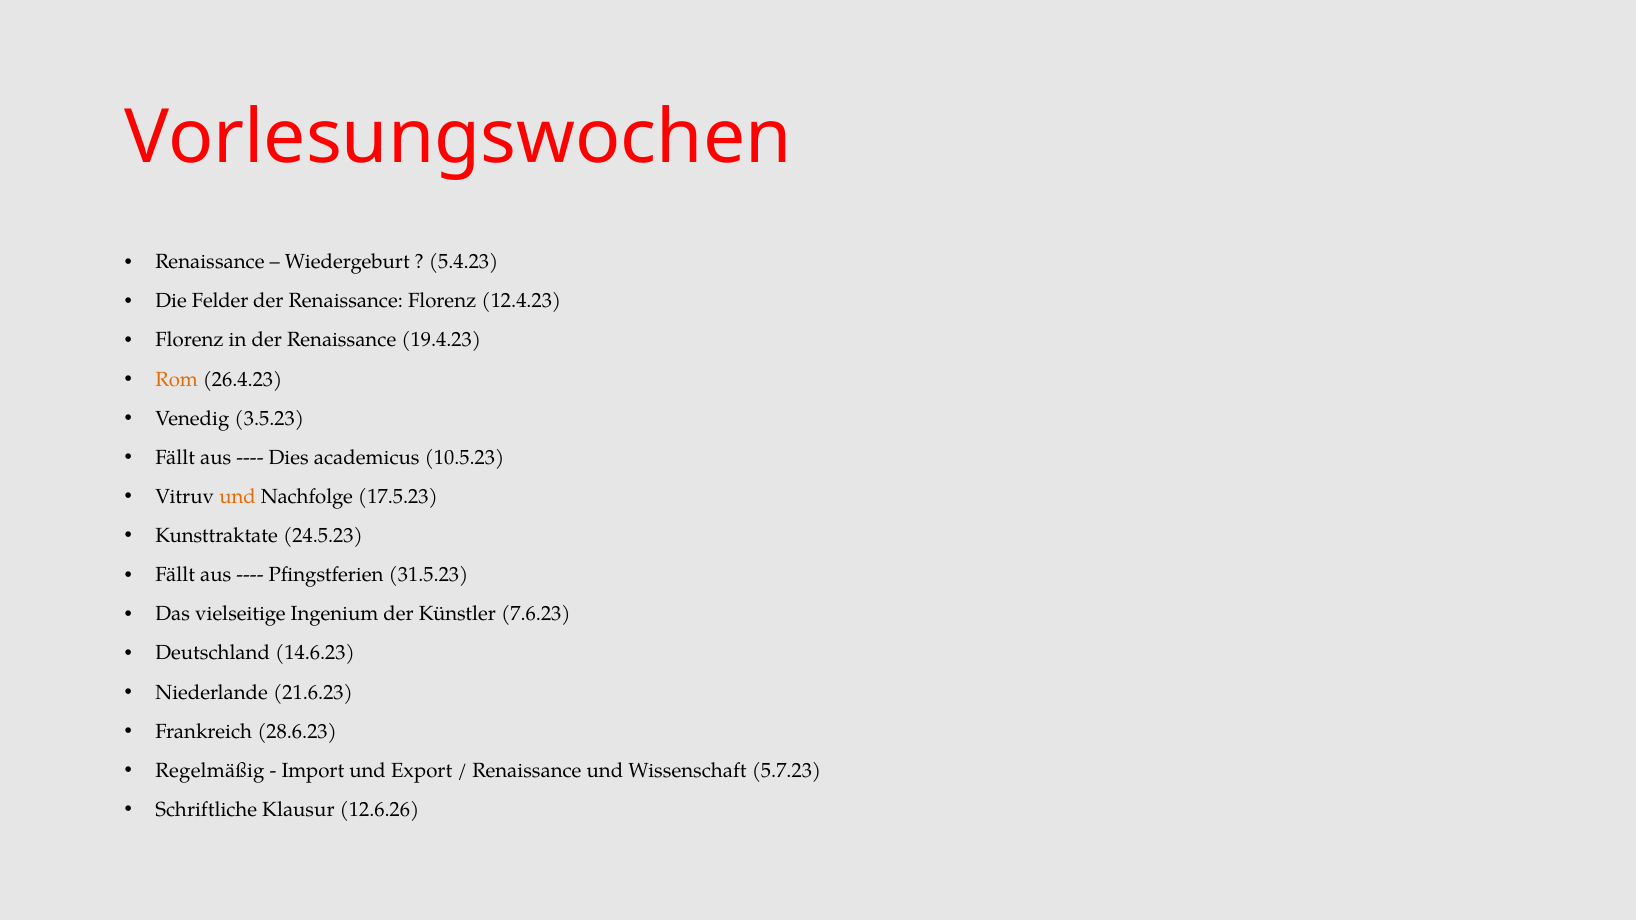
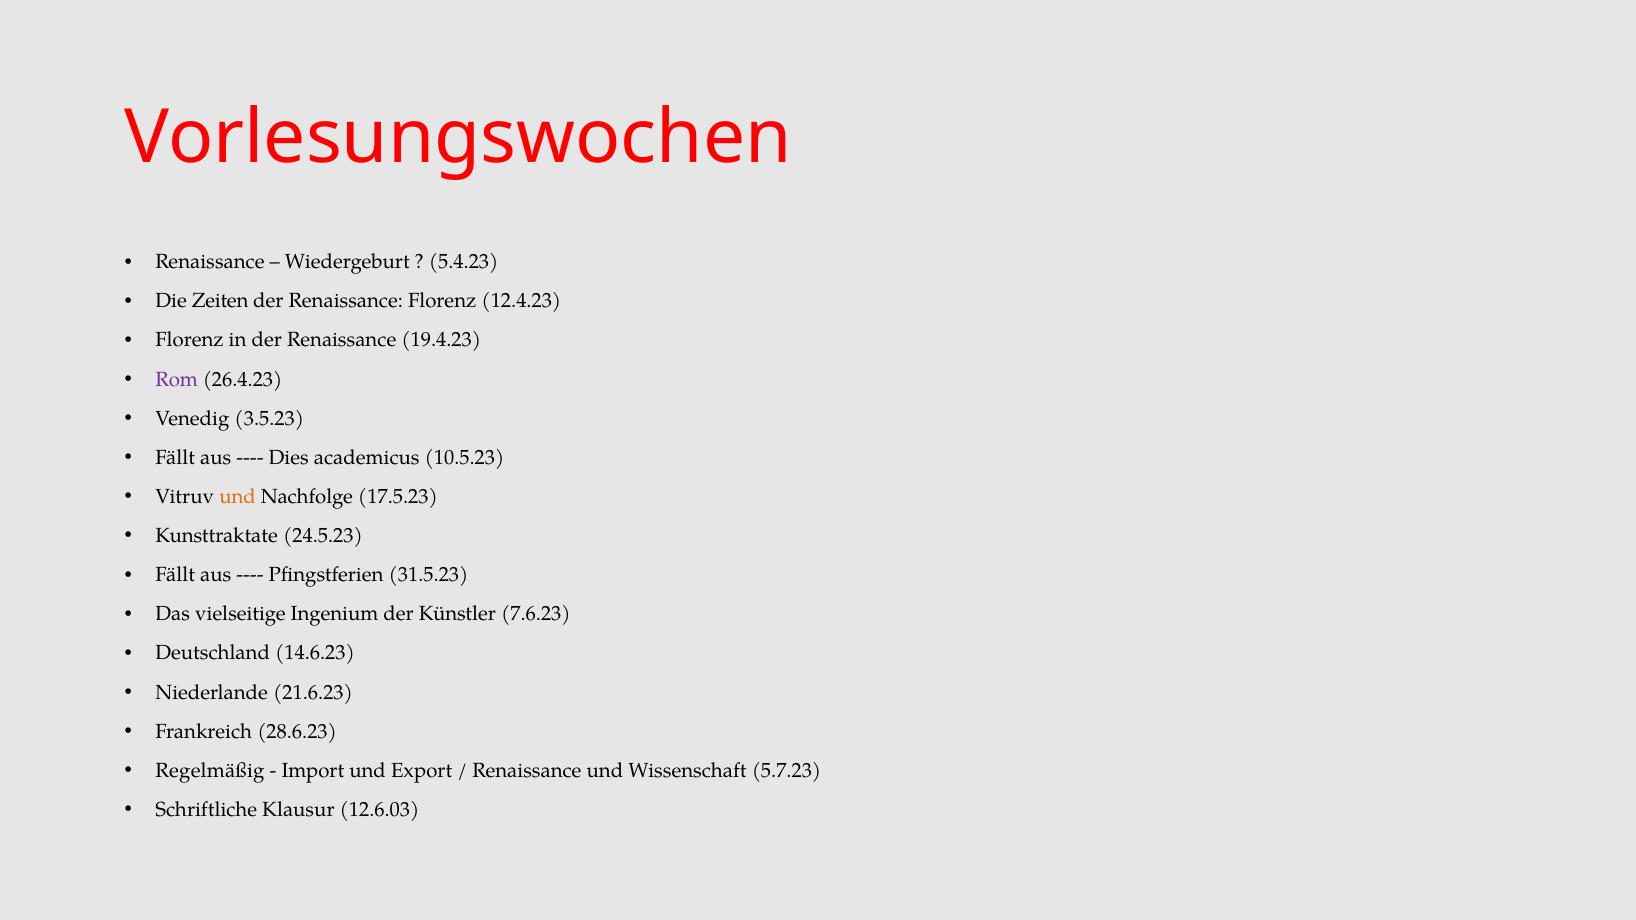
Felder: Felder -> Zeiten (220, 301)
Rom colour: orange -> purple (177, 379)
12.6.26: 12.6.26 -> 12.6.03 (380, 810)
